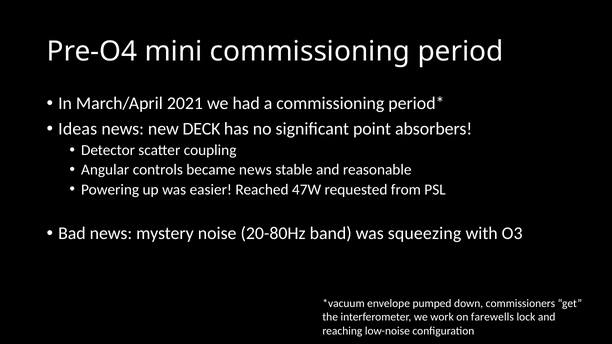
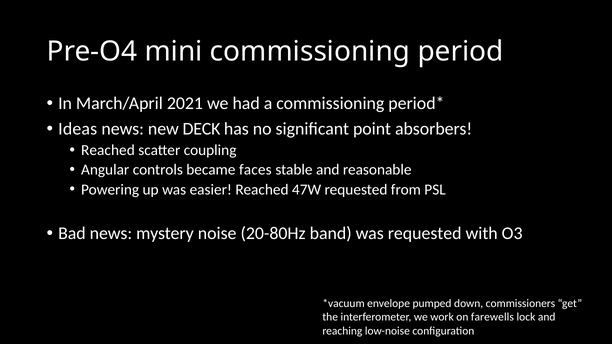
Detector: Detector -> Reached (108, 150)
became news: news -> faces (255, 170)
was squeezing: squeezing -> requested (425, 234)
